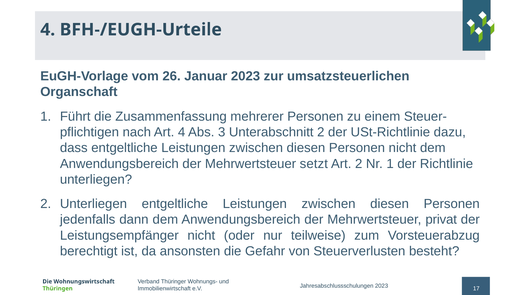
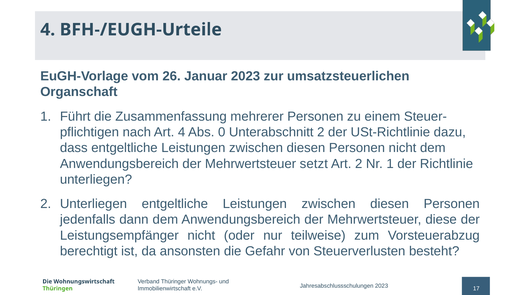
3: 3 -> 0 (222, 132)
privat: privat -> diese (441, 220)
